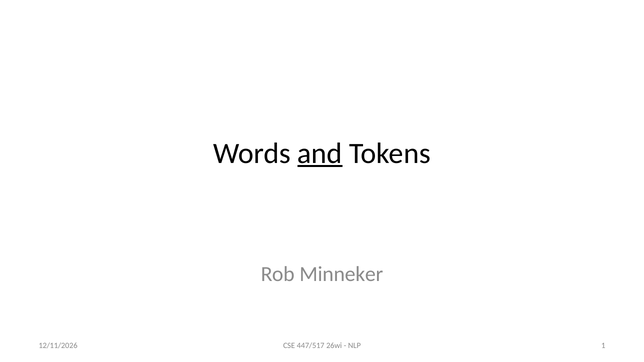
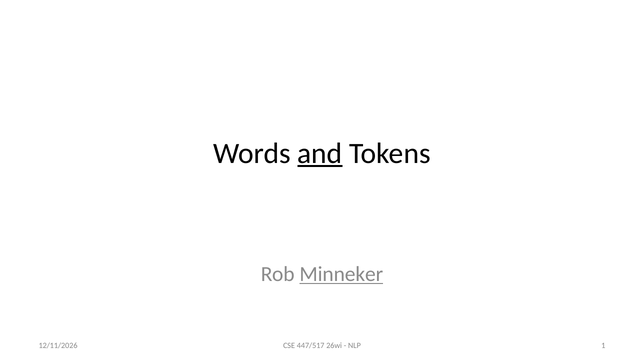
Minneker underline: none -> present (341, 274)
